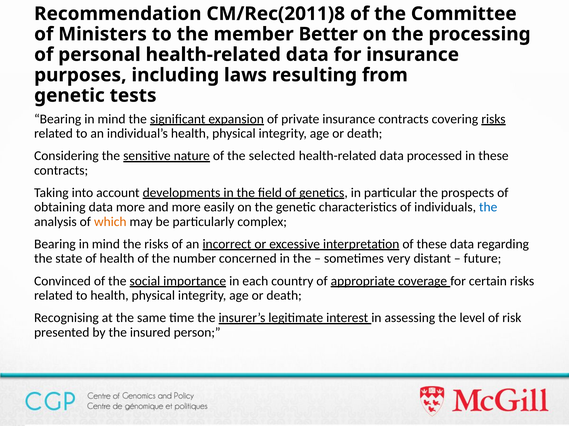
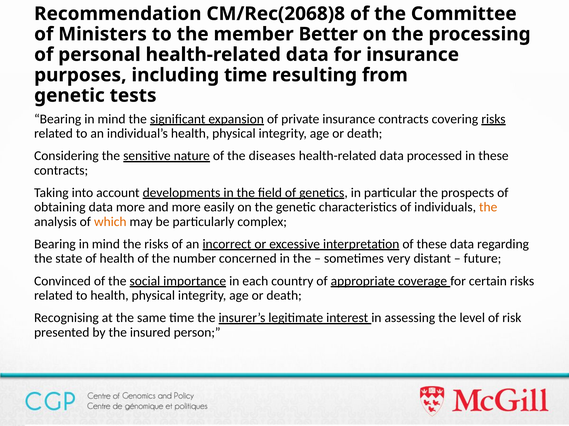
CM/Rec(2011)8: CM/Rec(2011)8 -> CM/Rec(2068)8 (276, 14)
including laws: laws -> time (246, 75)
selected: selected -> diseases (272, 156)
the colour: blue -> orange (488, 208)
